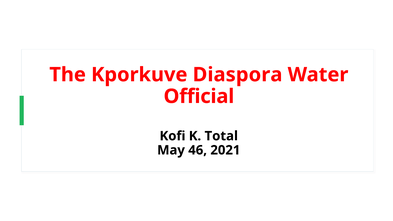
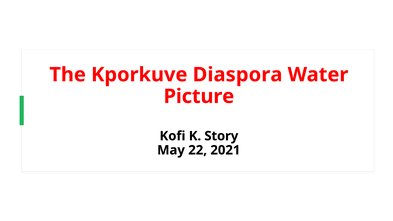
Official: Official -> Picture (199, 96)
Total: Total -> Story (221, 136)
46: 46 -> 22 (198, 150)
